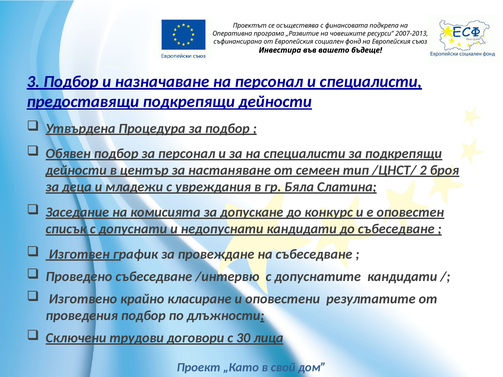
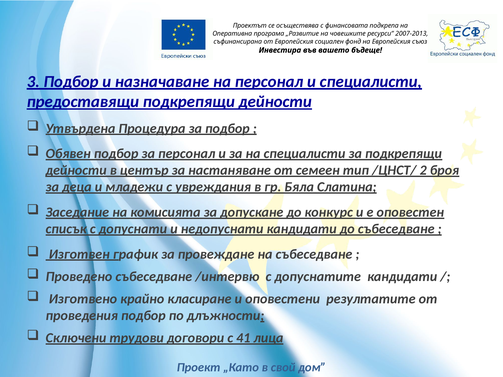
30: 30 -> 41 (243, 338)
